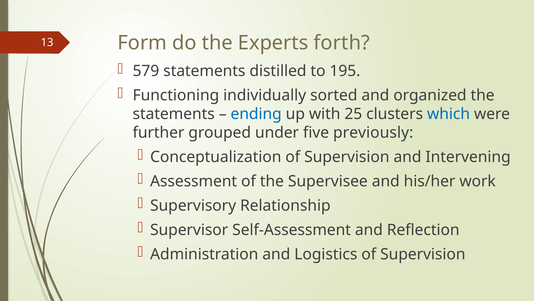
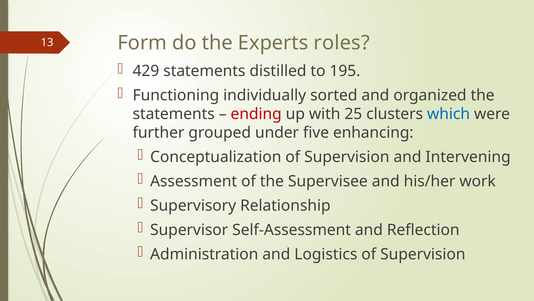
forth: forth -> roles (342, 43)
579: 579 -> 429 (146, 71)
ending colour: blue -> red (256, 114)
previously: previously -> enhancing (373, 133)
